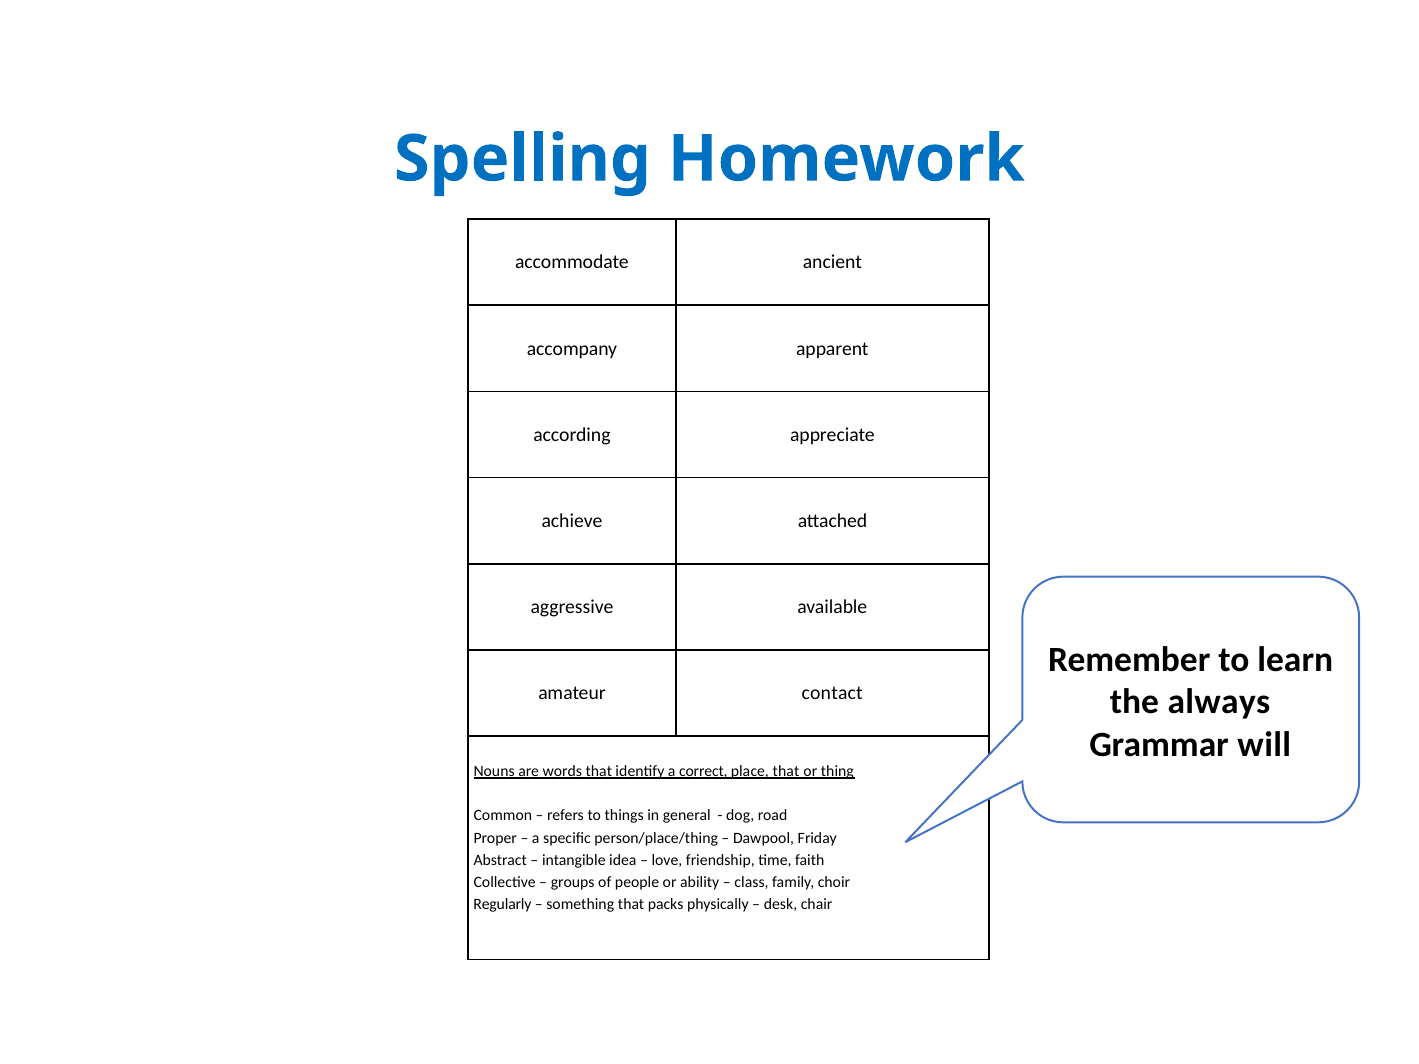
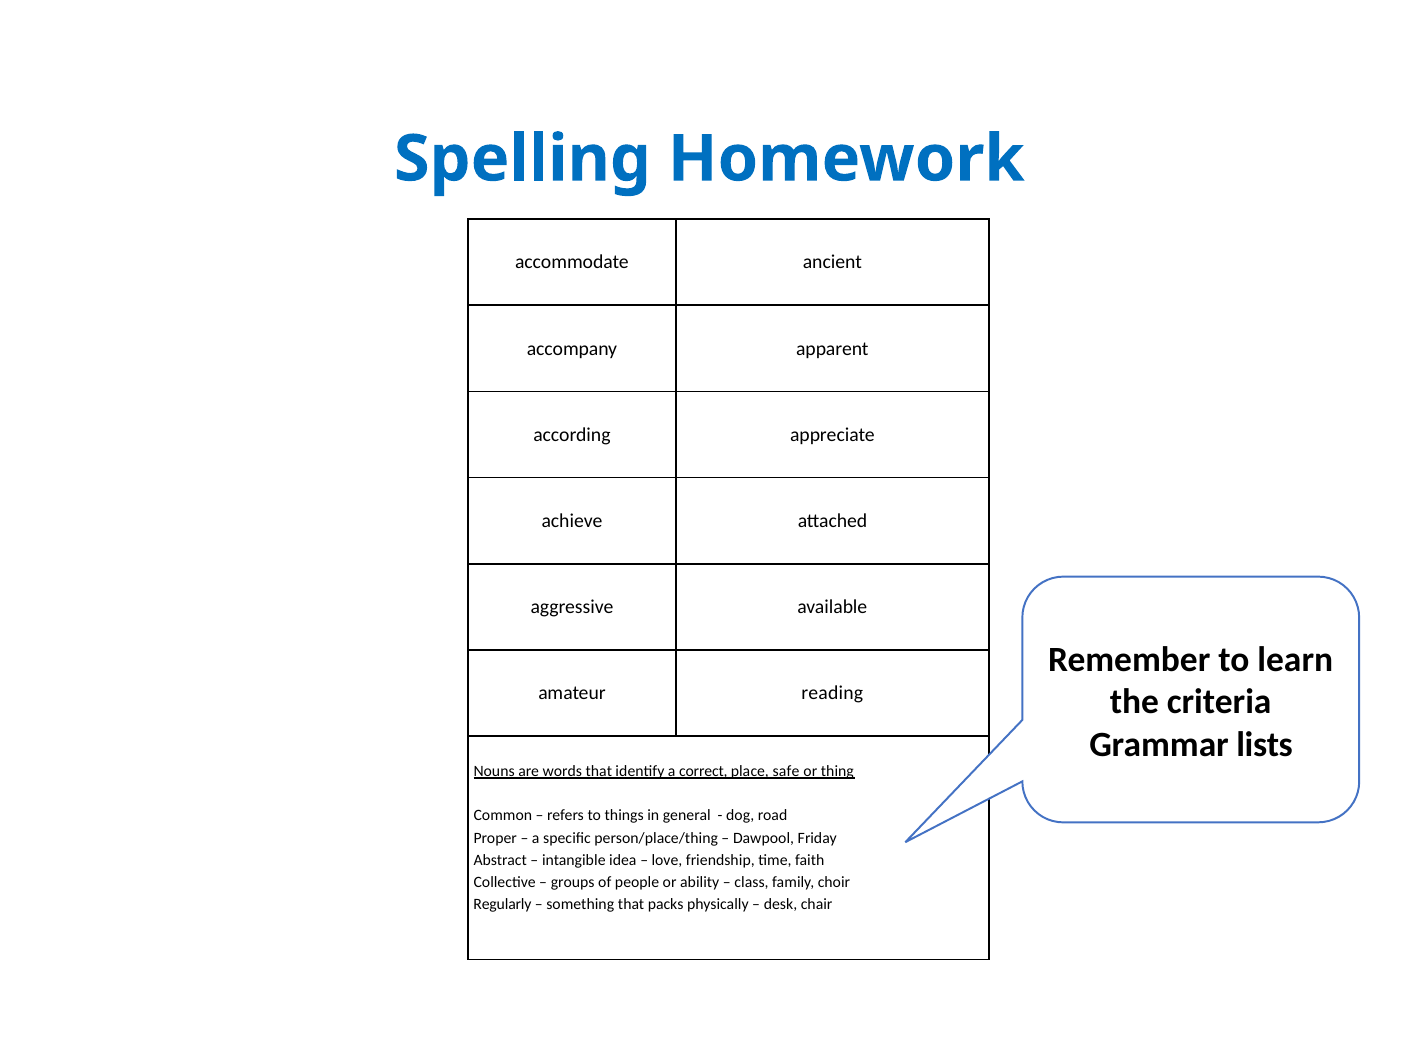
contact: contact -> reading (832, 693)
always: always -> criteria (1219, 702)
will: will -> lists (1265, 745)
place that: that -> safe (786, 771)
